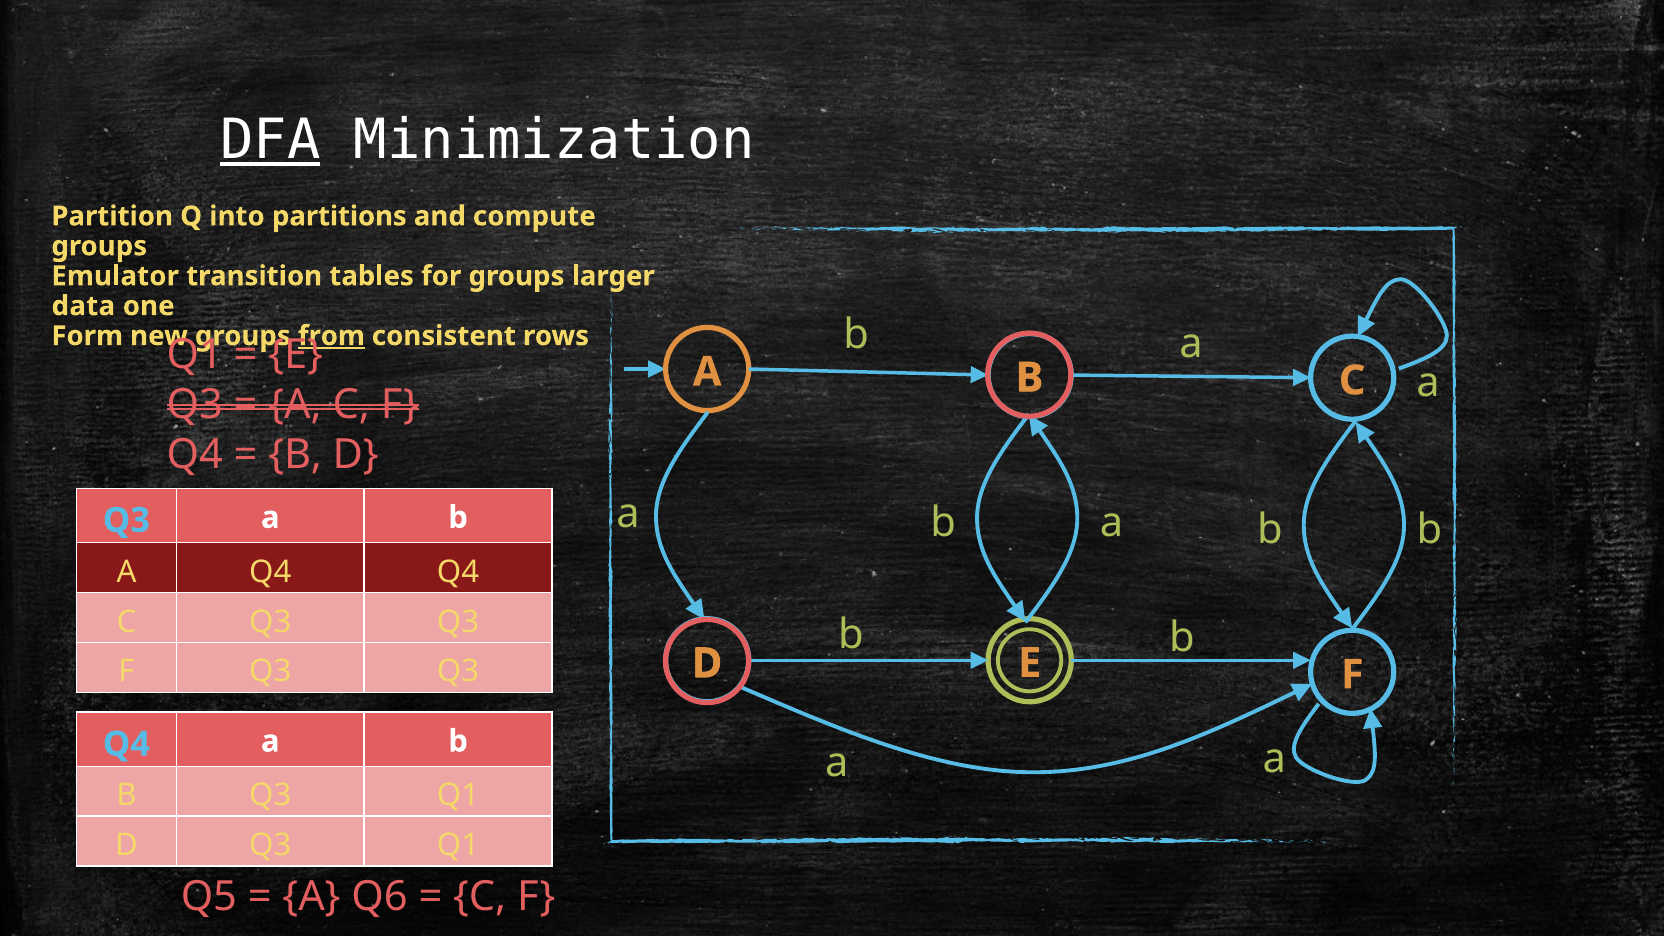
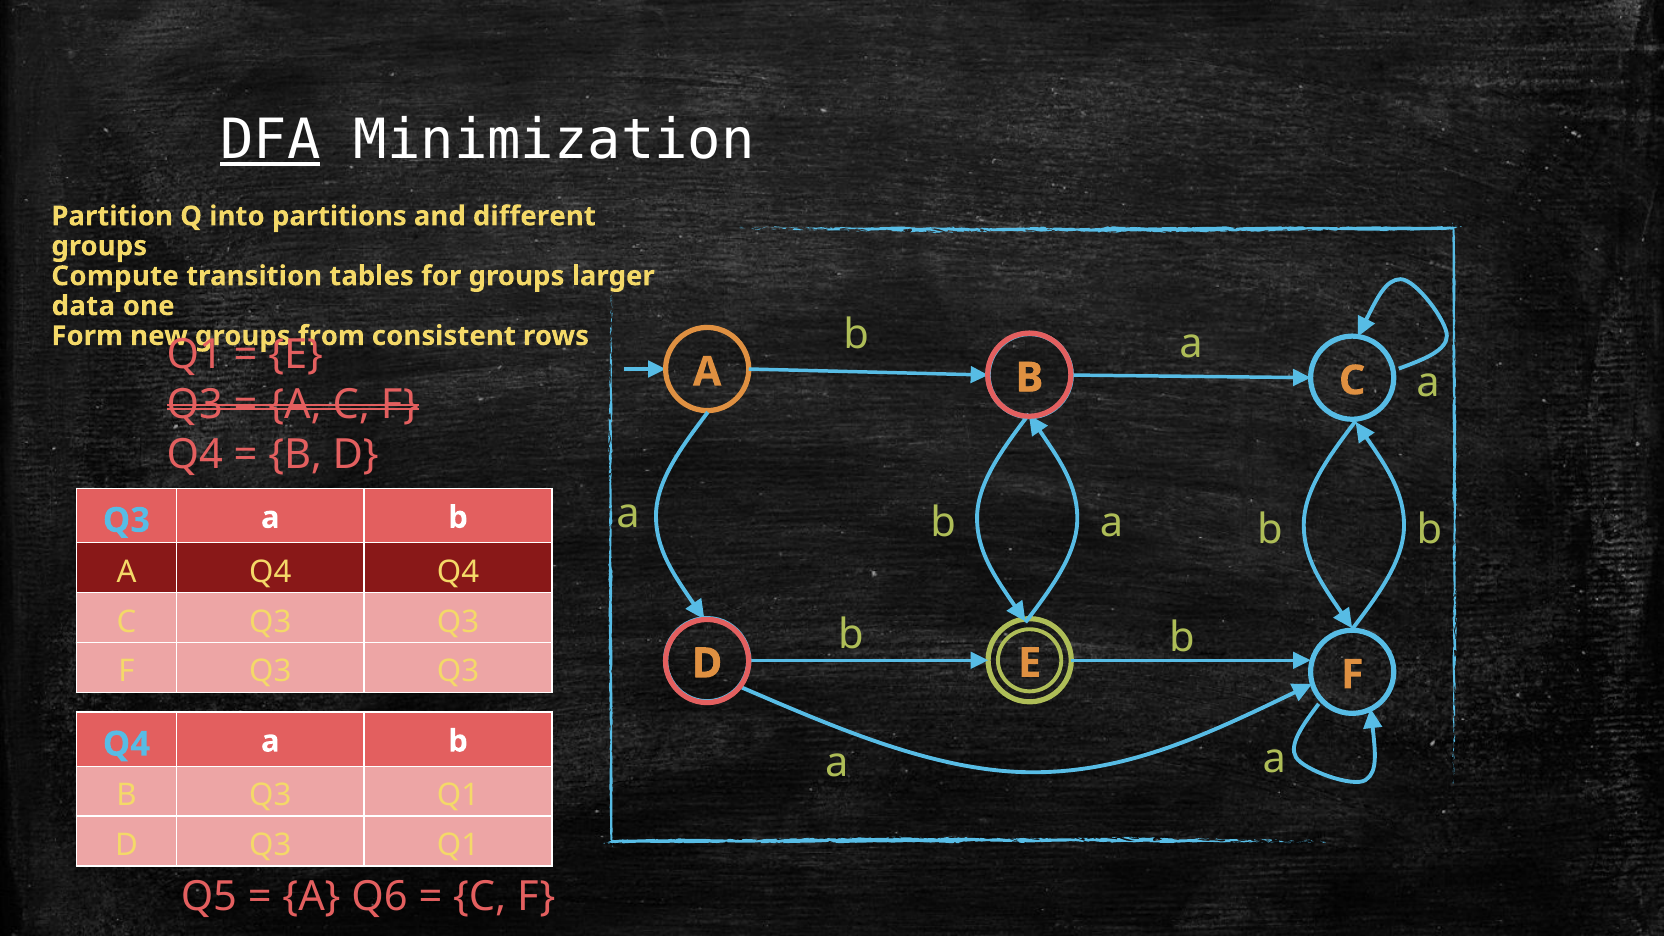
compute: compute -> different (534, 216)
Emulator: Emulator -> Compute (115, 276)
from underline: present -> none (331, 336)
